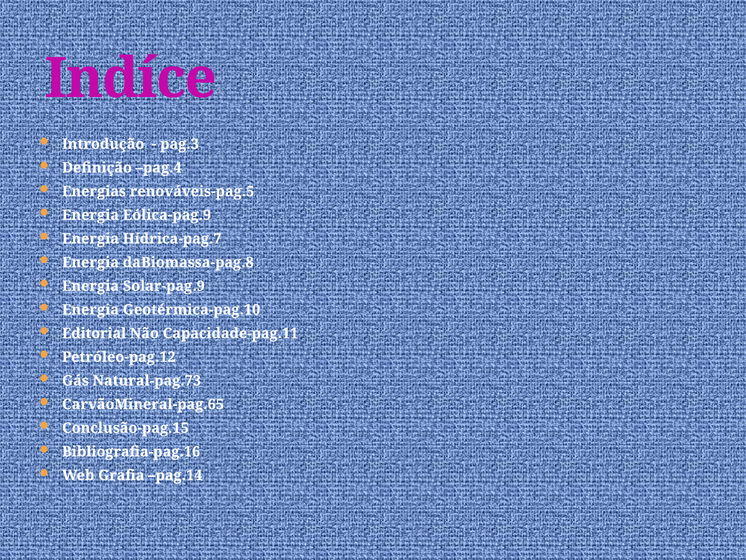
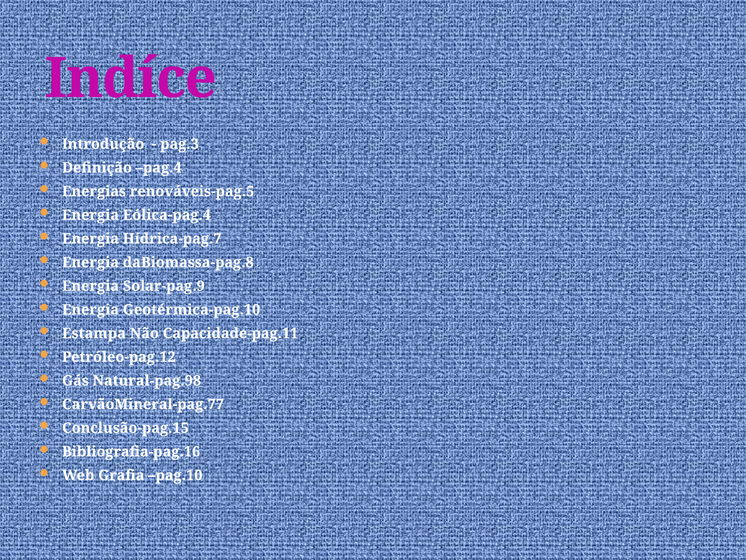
Eólica-pag.9: Eólica-pag.9 -> Eólica-pag.4 (167, 215)
Editorial: Editorial -> Estampa (94, 333)
Natural-pag.73: Natural-pag.73 -> Natural-pag.98 (147, 380)
CarvãoMineral-pag.65: CarvãoMineral-pag.65 -> CarvãoMineral-pag.77 (143, 404)
pag.14: pag.14 -> pag.10 (175, 475)
